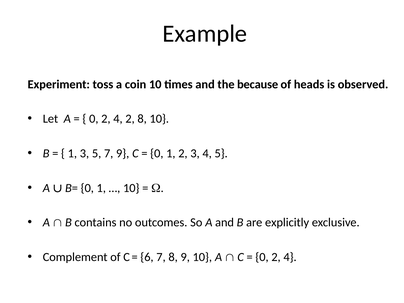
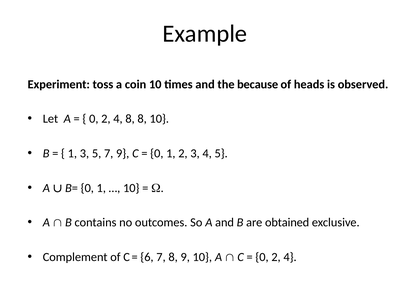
4 2: 2 -> 8 (130, 119)
explicitly: explicitly -> obtained (287, 223)
